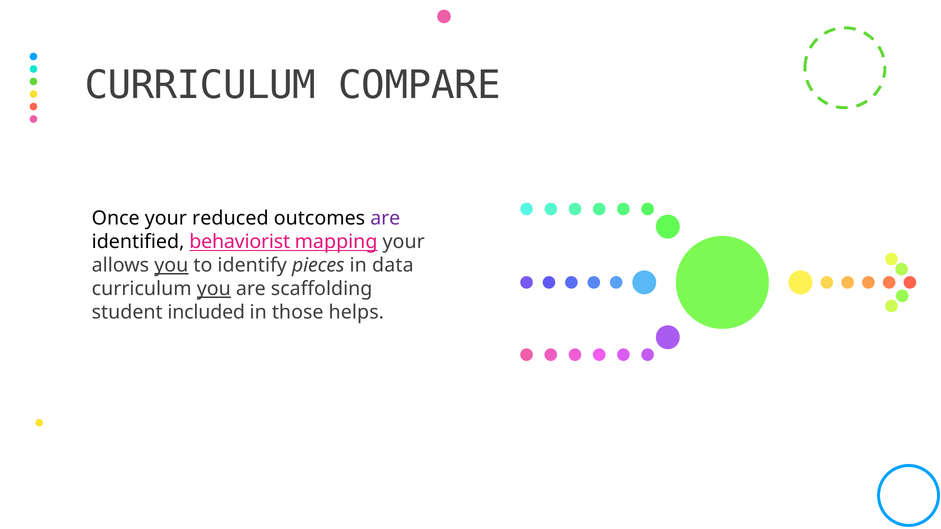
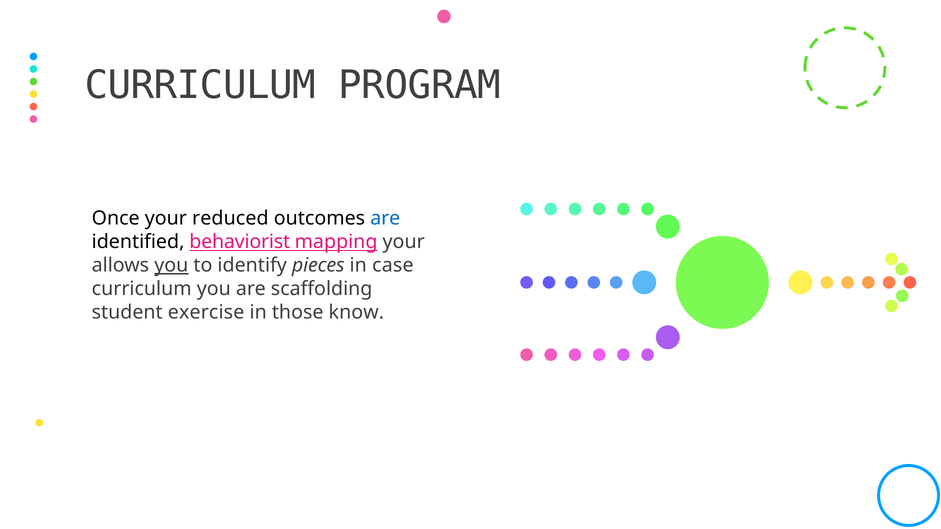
COMPARE: COMPARE -> PROGRAM (420, 85)
are colour: purple -> blue (385, 218)
data: data -> case (393, 265)
you underline: present -> none (214, 289)
included: included -> exercise (206, 313)
helps: helps -> know (356, 313)
